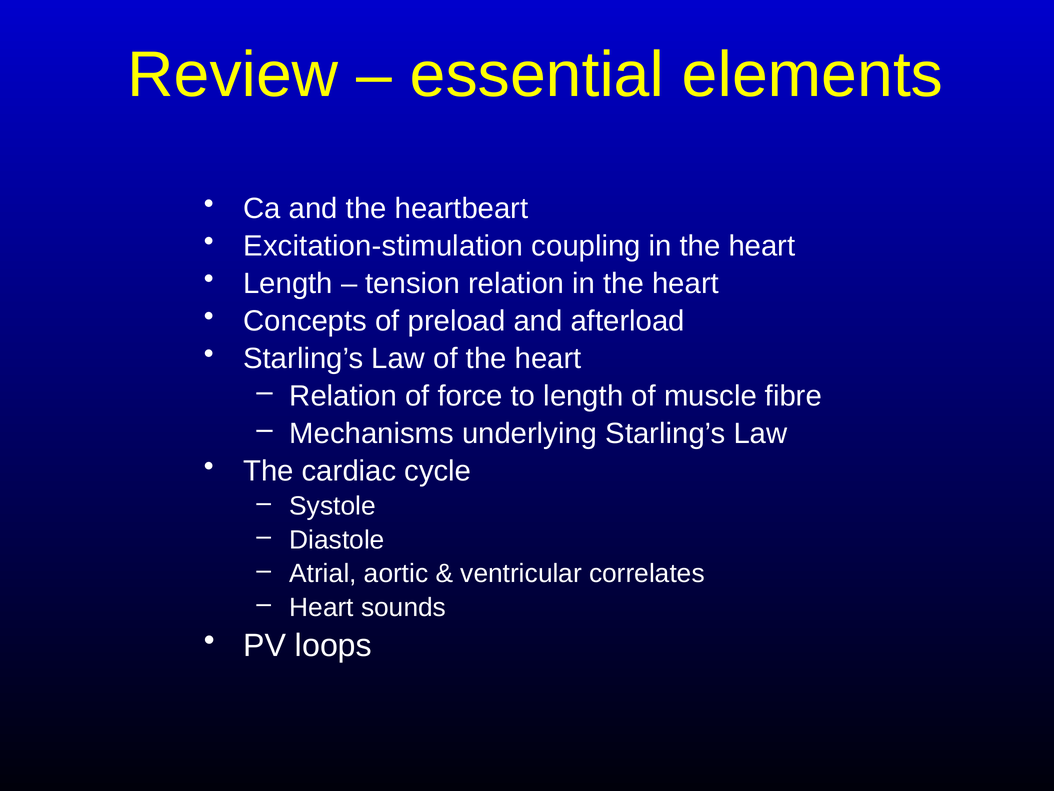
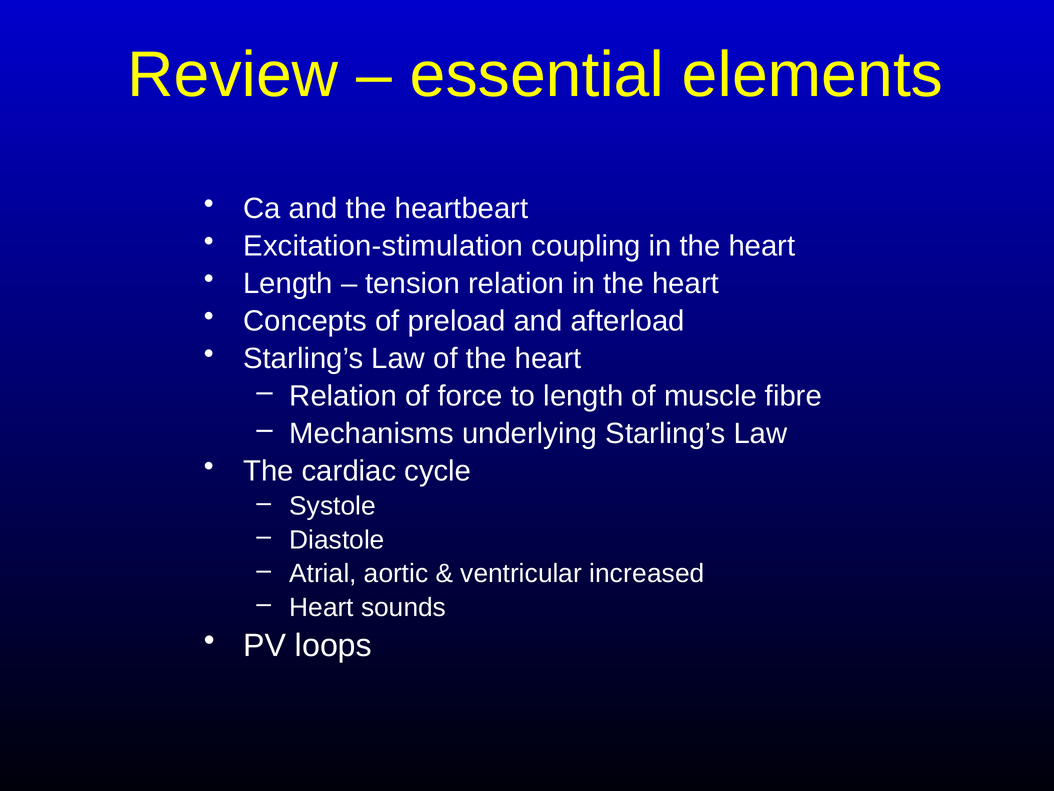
correlates: correlates -> increased (647, 573)
